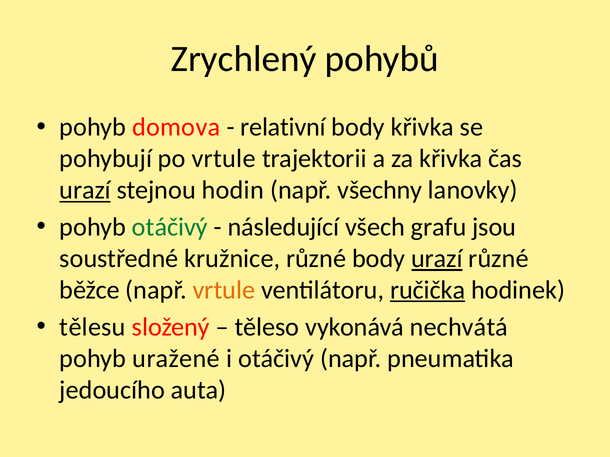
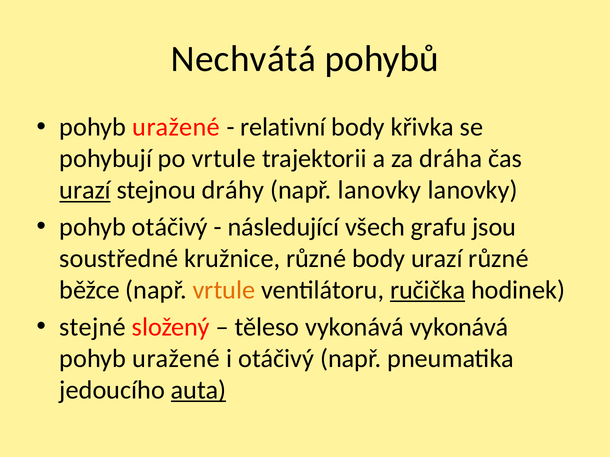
Zrychlený: Zrychlený -> Nechvátá (243, 59)
domova: domova -> uražené (176, 127)
za křivka: křivka -> dráha (451, 159)
hodin: hodin -> dráhy (233, 190)
např všechny: všechny -> lanovky (380, 190)
otáčivý colour: green -> black (170, 227)
urazí underline: present -> none (437, 259)
tělesu: tělesu -> stejné (93, 327)
vykonává nechvátá: nechvátá -> vykonává (459, 327)
auta underline: none -> present (198, 391)
